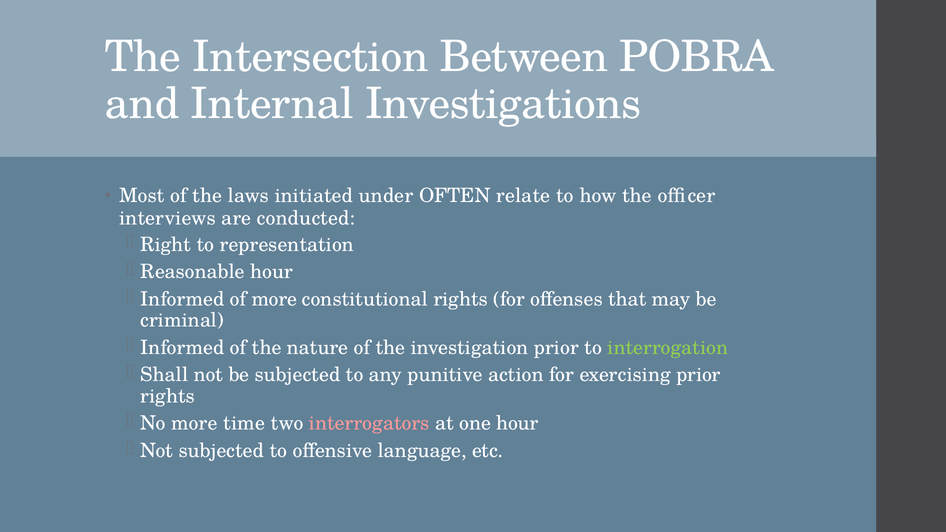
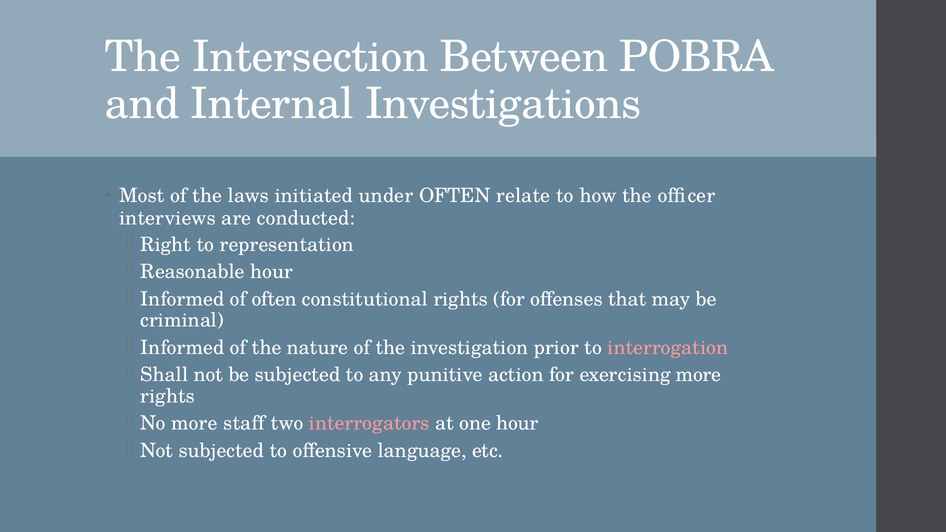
of more: more -> often (274, 299)
interrogation colour: light green -> pink (668, 348)
exercising prior: prior -> more (699, 375)
time: time -> staff (244, 423)
